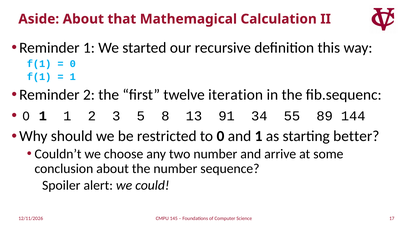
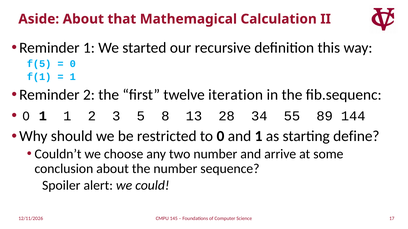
f(1: f(1 -> f(5 (39, 64)
91: 91 -> 28 (227, 116)
better: better -> define (356, 137)
